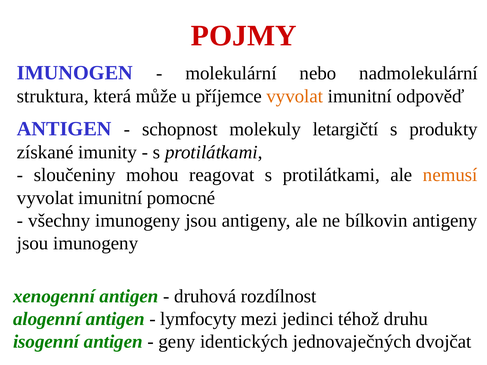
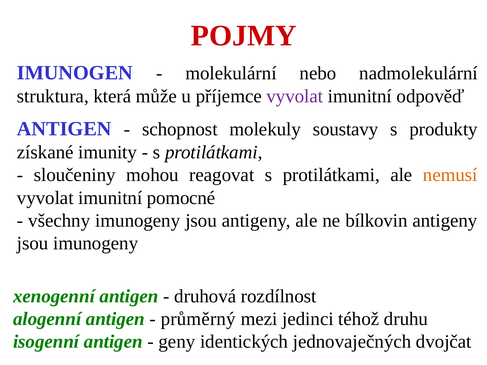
vyvolat colour: orange -> purple (295, 96)
letargičtí: letargičtí -> soustavy (346, 129)
lymfocyty: lymfocyty -> průměrný (198, 319)
